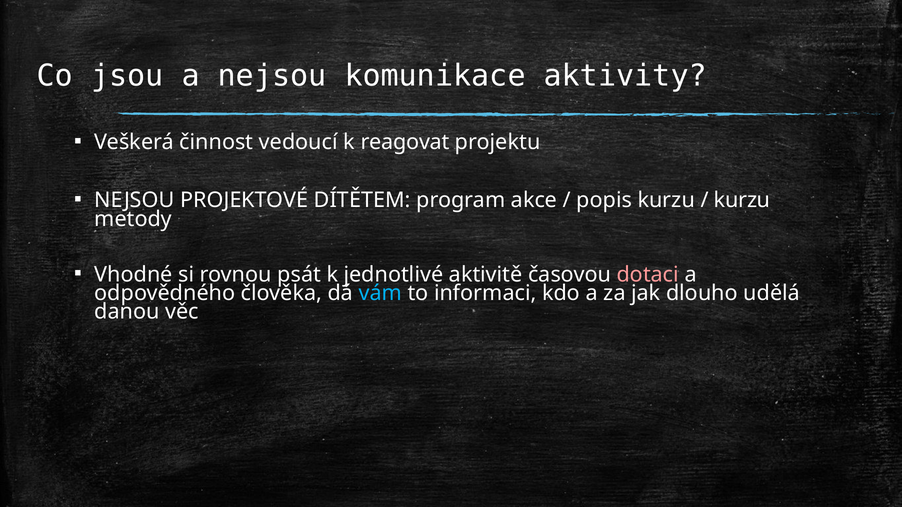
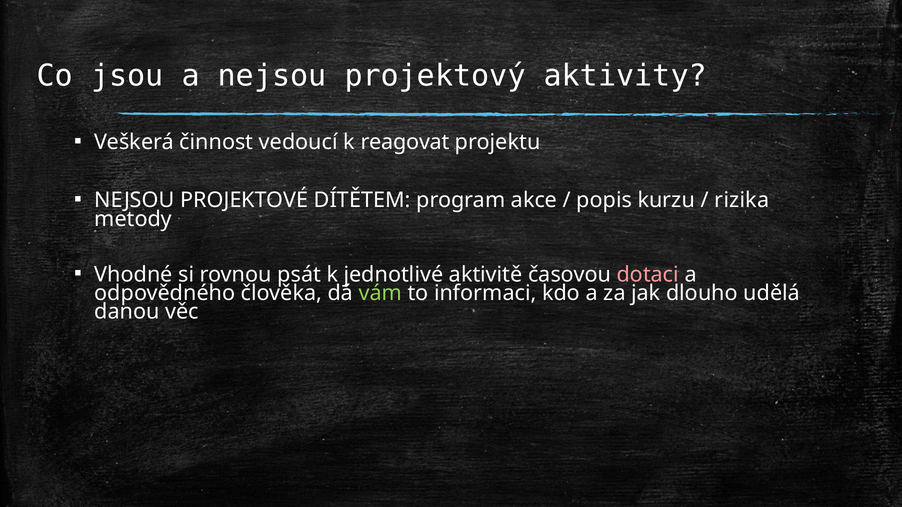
komunikace: komunikace -> projektový (435, 76)
kurzu: kurzu -> rizika (742, 200)
vám colour: light blue -> light green (380, 293)
